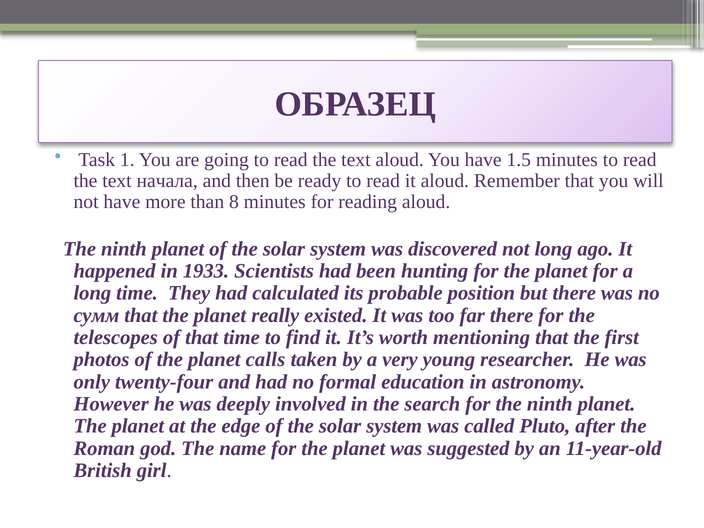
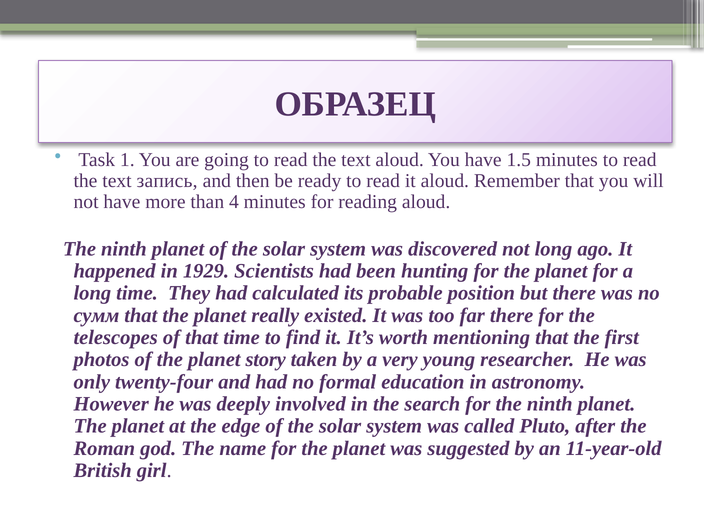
начала: начала -> запись (167, 181)
8: 8 -> 4 (234, 202)
1933: 1933 -> 1929 (206, 271)
calls: calls -> story (266, 360)
